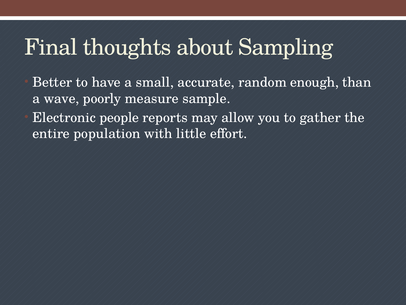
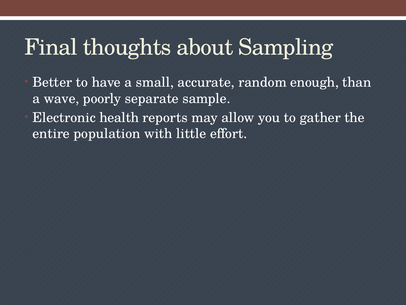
measure: measure -> separate (152, 98)
people: people -> health (119, 117)
